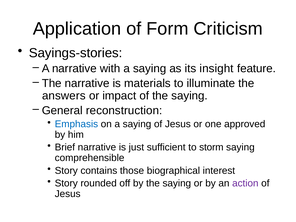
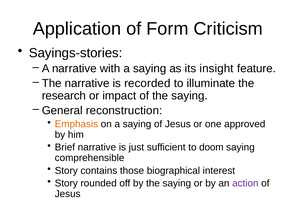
materials: materials -> recorded (147, 83)
answers: answers -> research (64, 96)
Emphasis colour: blue -> orange (76, 124)
storm: storm -> doom (211, 147)
